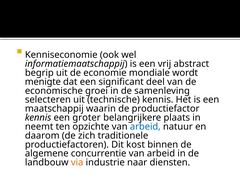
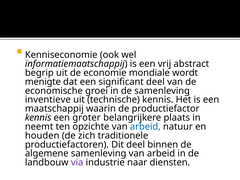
selecteren: selecteren -> inventieve (48, 100)
daarom: daarom -> houden (42, 136)
Dit kost: kost -> deel (136, 145)
algemene concurrentie: concurrentie -> samenleving (99, 154)
via colour: orange -> purple (77, 162)
